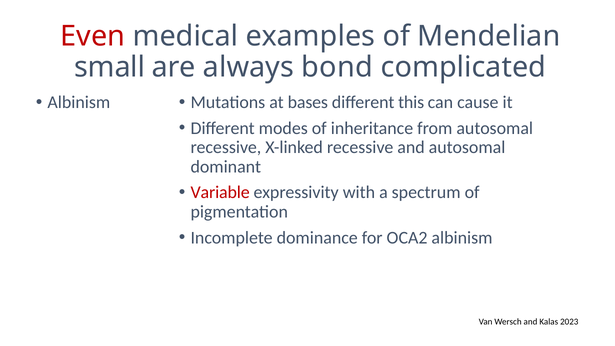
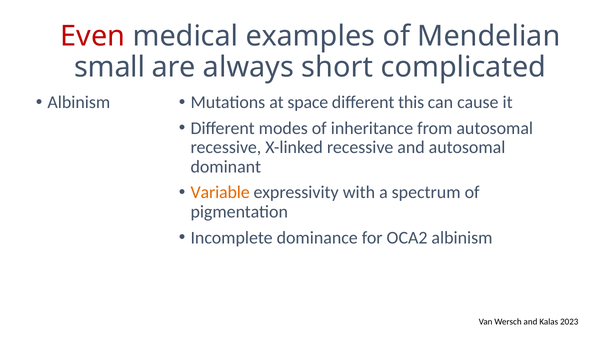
bond: bond -> short (337, 67)
bases: bases -> space (308, 102)
Variable colour: red -> orange (220, 193)
